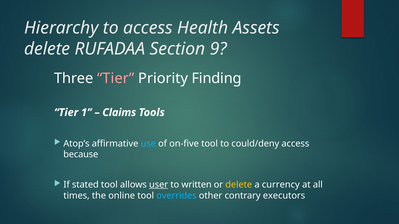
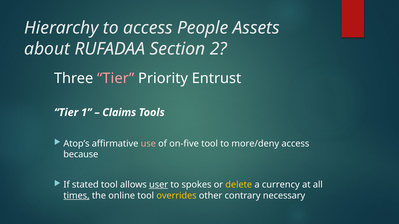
Health: Health -> People (203, 28)
delete: delete -> about (47, 49)
9: 9 -> 2 (218, 49)
Finding: Finding -> Entrust (217, 78)
use colour: light blue -> pink (148, 144)
could/deny: could/deny -> more/deny (255, 144)
written: written -> spokes (196, 185)
times underline: none -> present (76, 196)
overrides colour: light blue -> yellow (176, 196)
executors: executors -> necessary (284, 196)
